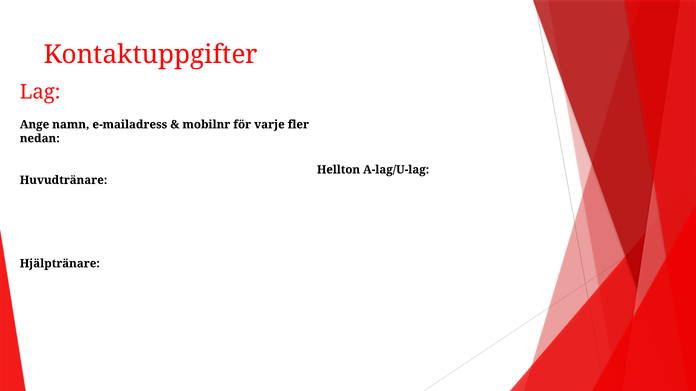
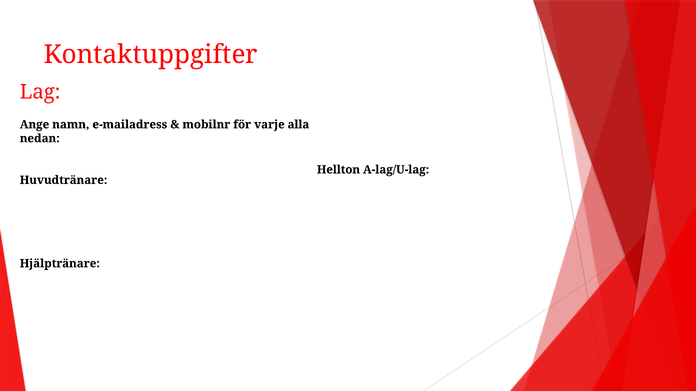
fler: fler -> alla (298, 125)
